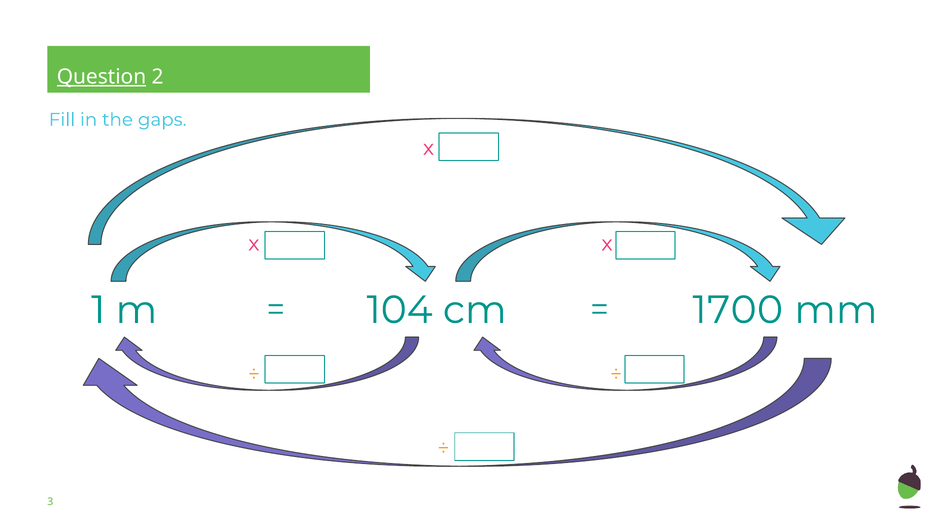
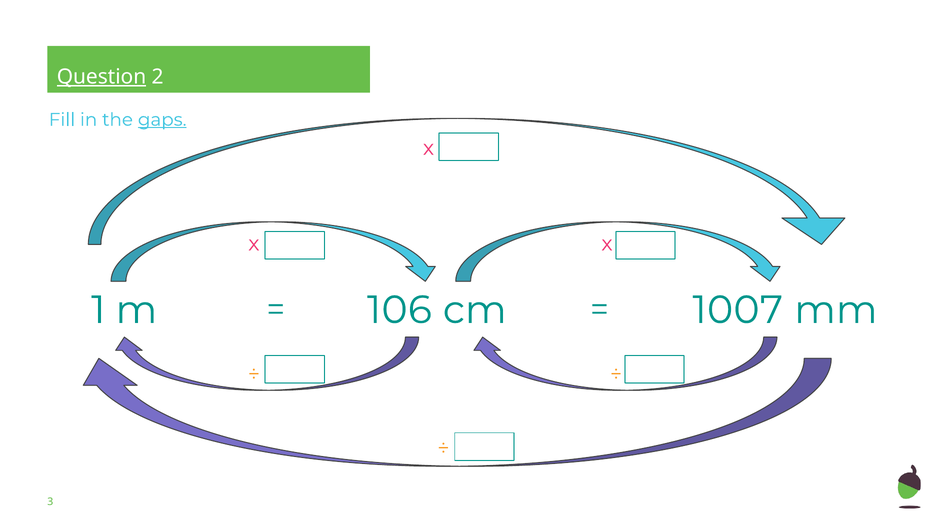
gaps underline: none -> present (162, 120)
104: 104 -> 106 (399, 310)
1700: 1700 -> 1007 (738, 310)
